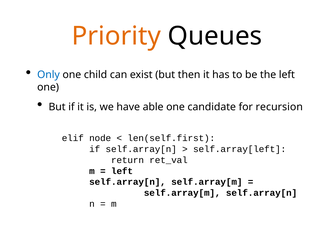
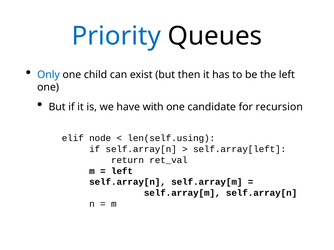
Priority colour: orange -> blue (116, 36)
able: able -> with (153, 107)
len(self.first: len(self.first -> len(self.using (171, 138)
